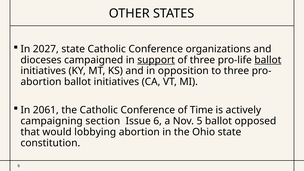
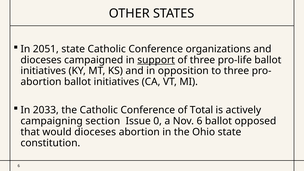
2027: 2027 -> 2051 (46, 49)
ballot underline: present -> none (268, 60)
2061: 2061 -> 2033 (46, 110)
Time: Time -> Total (201, 110)
Issue 6: 6 -> 0 (158, 121)
Nov 5: 5 -> 6 (199, 121)
would lobbying: lobbying -> dioceses (95, 132)
